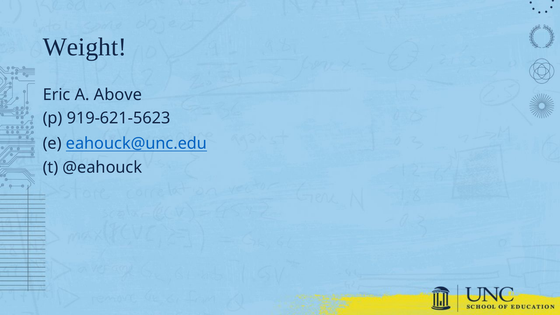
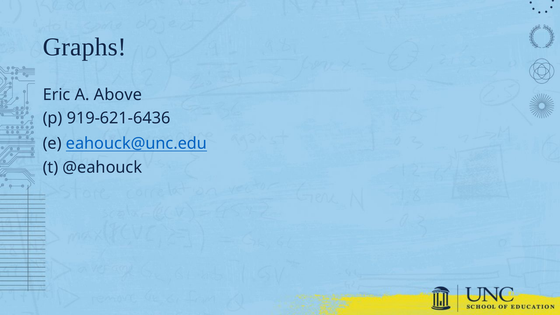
Weight: Weight -> Graphs (85, 47)
919-621-5623: 919-621-5623 -> 919-621-6436 (119, 118)
